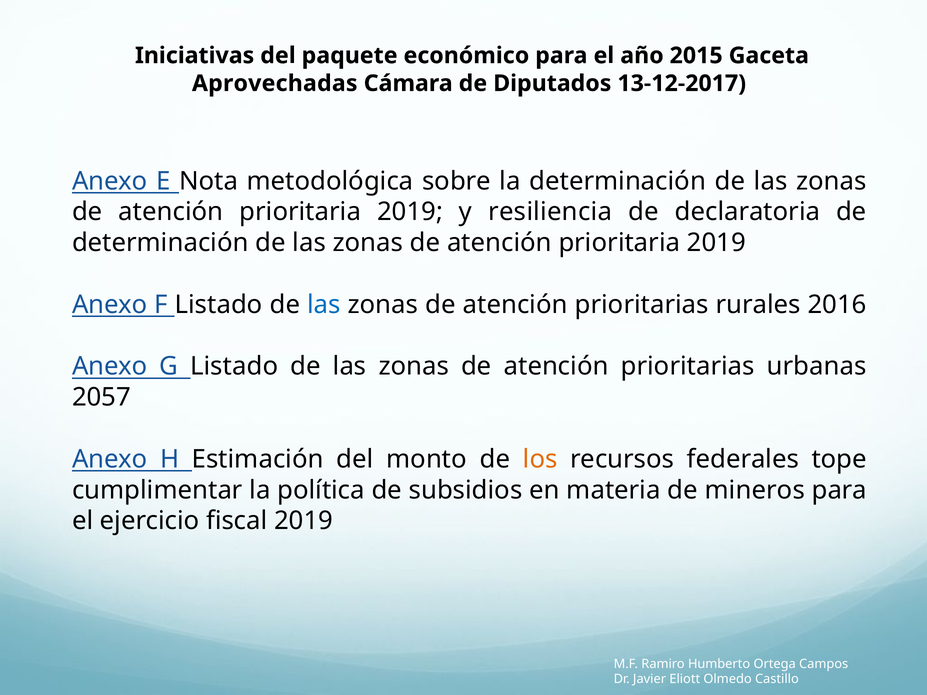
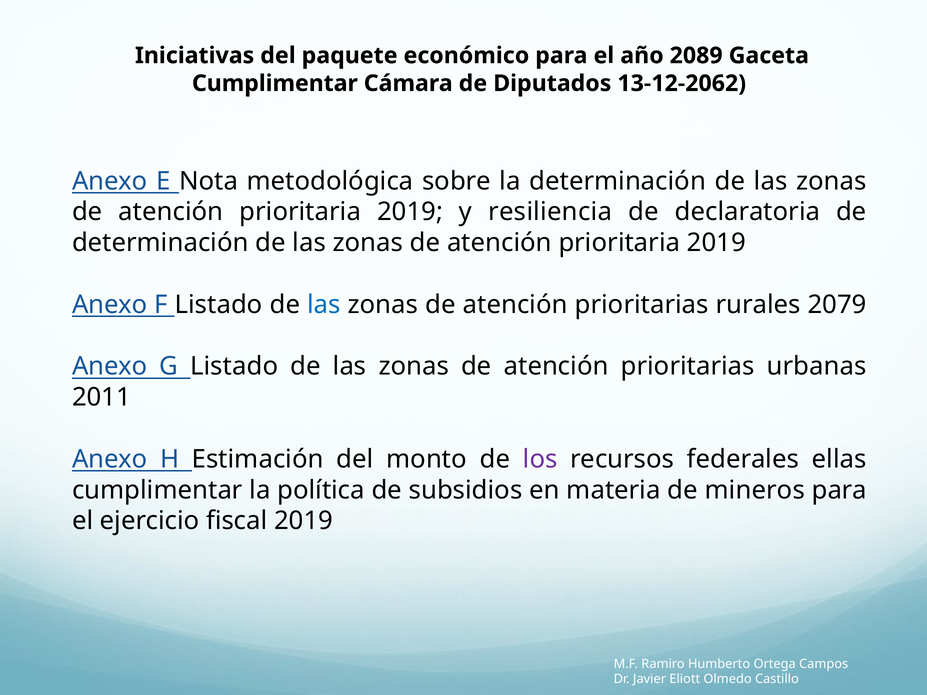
2015: 2015 -> 2089 (696, 56)
Aprovechadas: Aprovechadas -> Cumplimentar (275, 83)
13-12-2017: 13-12-2017 -> 13-12-2062 (682, 83)
2016: 2016 -> 2079 (837, 305)
2057: 2057 -> 2011 (101, 397)
los colour: orange -> purple (540, 459)
tope: tope -> ellas (839, 459)
